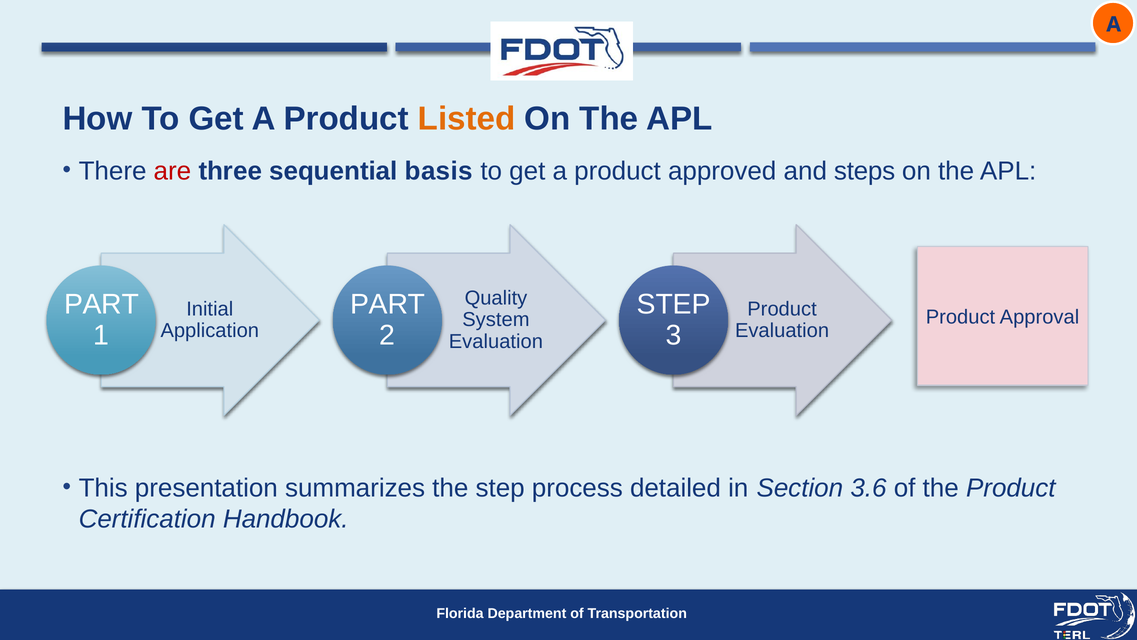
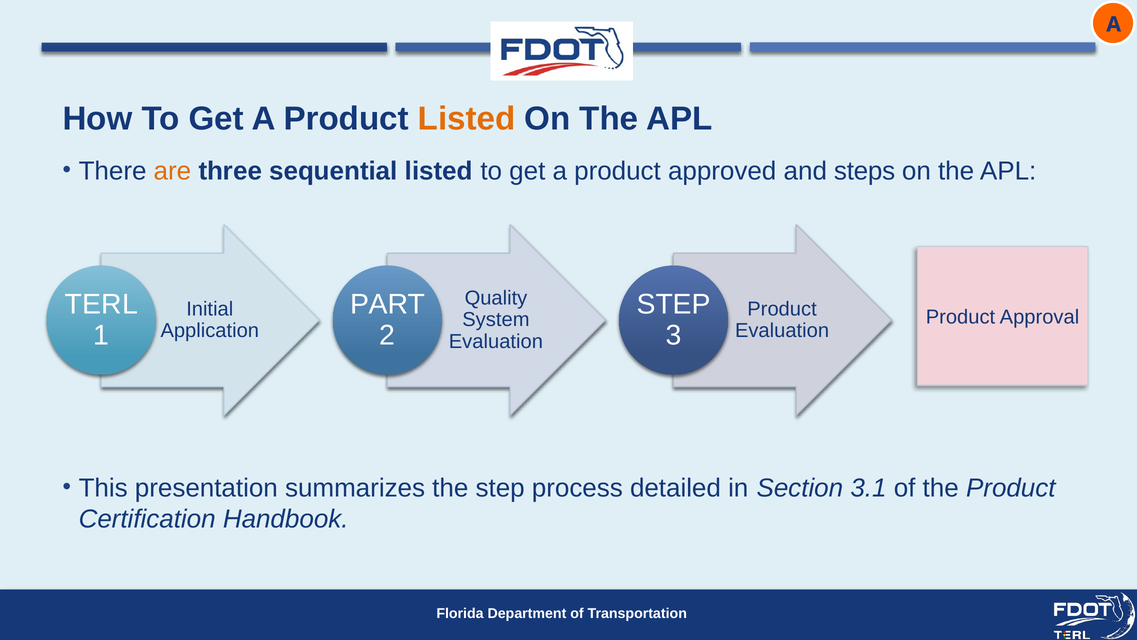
are colour: red -> orange (172, 171)
sequential basis: basis -> listed (439, 171)
PART: PART -> TERL (101, 304)
3.6: 3.6 -> 3.1 (868, 488)
